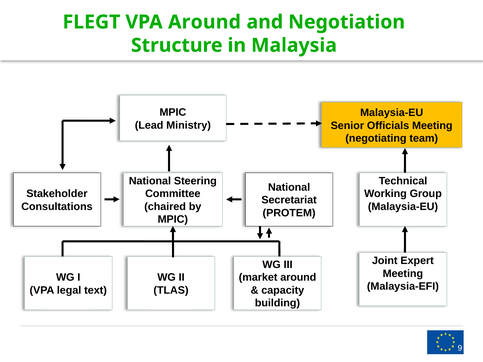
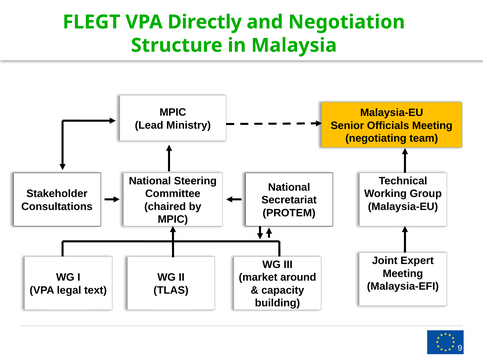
VPA Around: Around -> Directly (205, 22)
